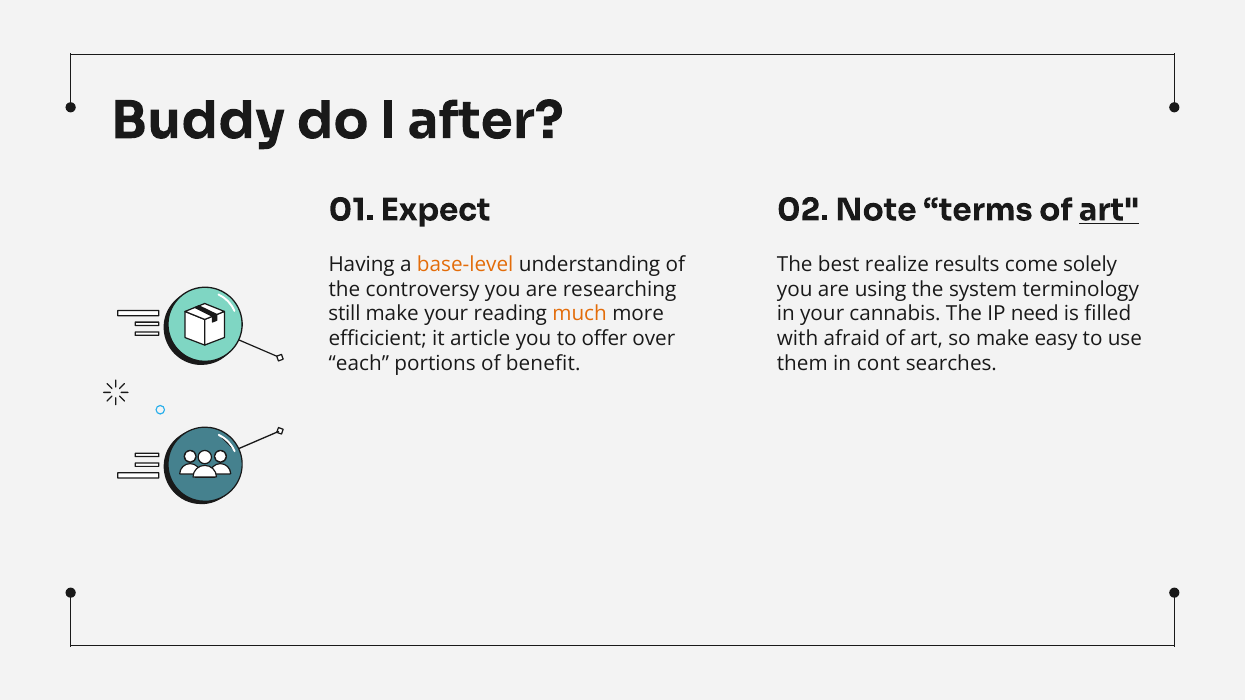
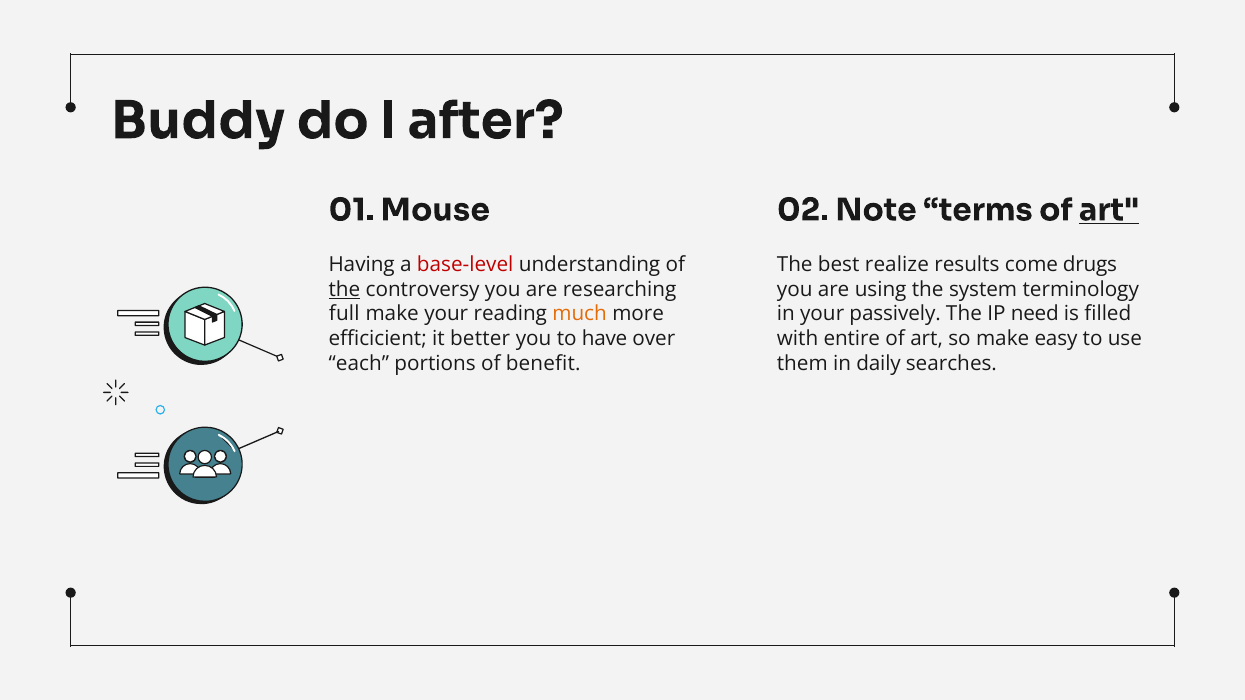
Expect: Expect -> Mouse (435, 210)
base-level colour: orange -> red (465, 264)
solely: solely -> drugs (1090, 264)
the underline: none -> present (344, 289)
still: still -> full (344, 314)
cannabis: cannabis -> passively (895, 314)
article: article -> better (480, 339)
offer: offer -> have (605, 339)
afraid: afraid -> entire (852, 339)
cont: cont -> daily (879, 364)
